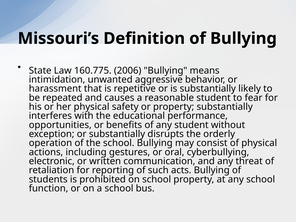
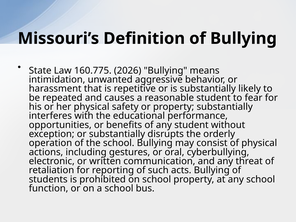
2006: 2006 -> 2026 (128, 71)
